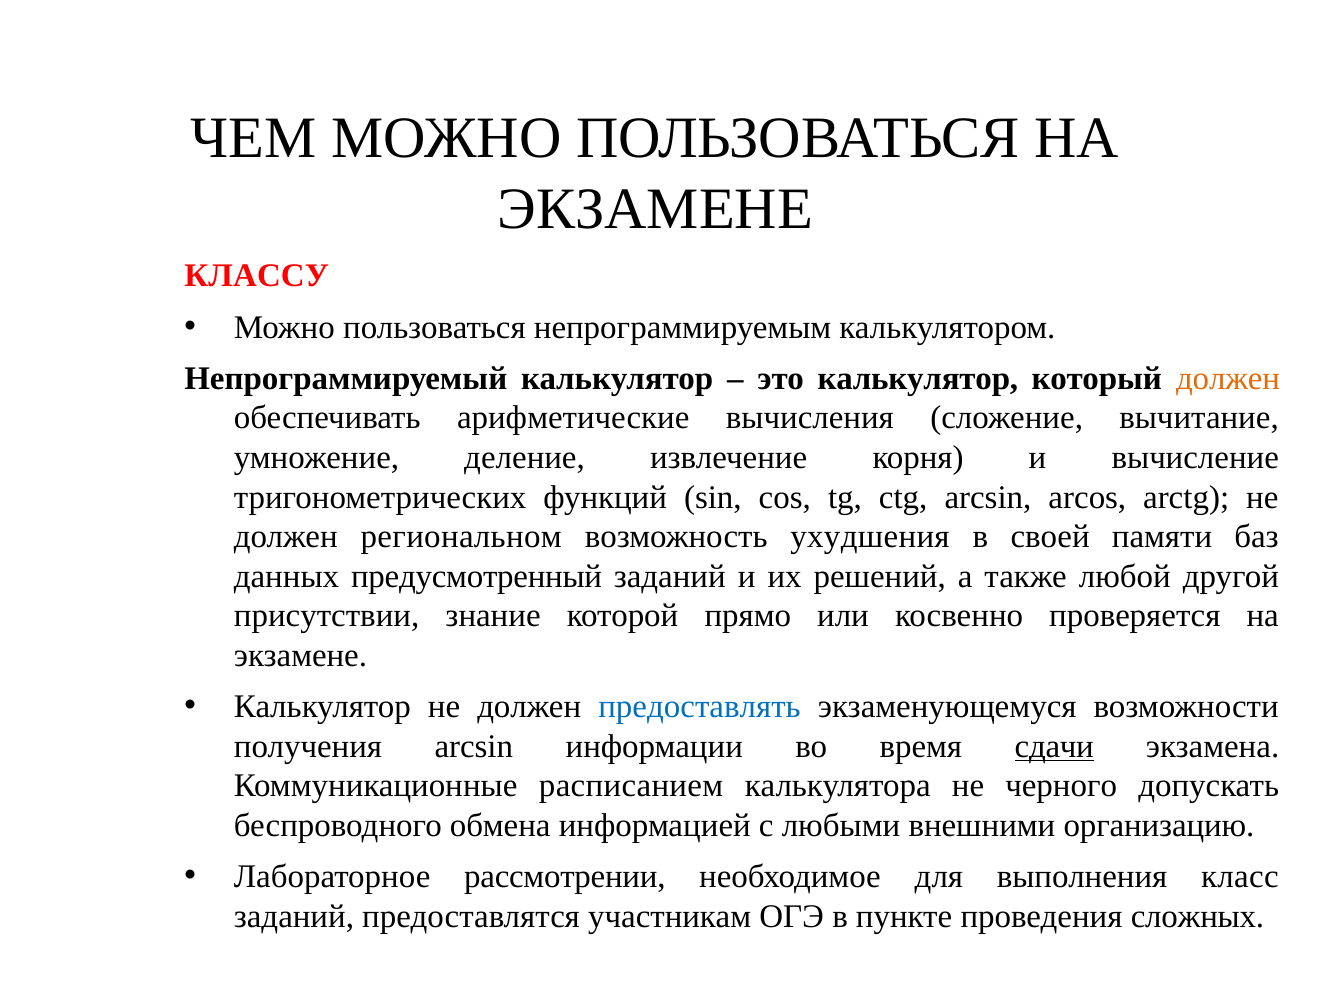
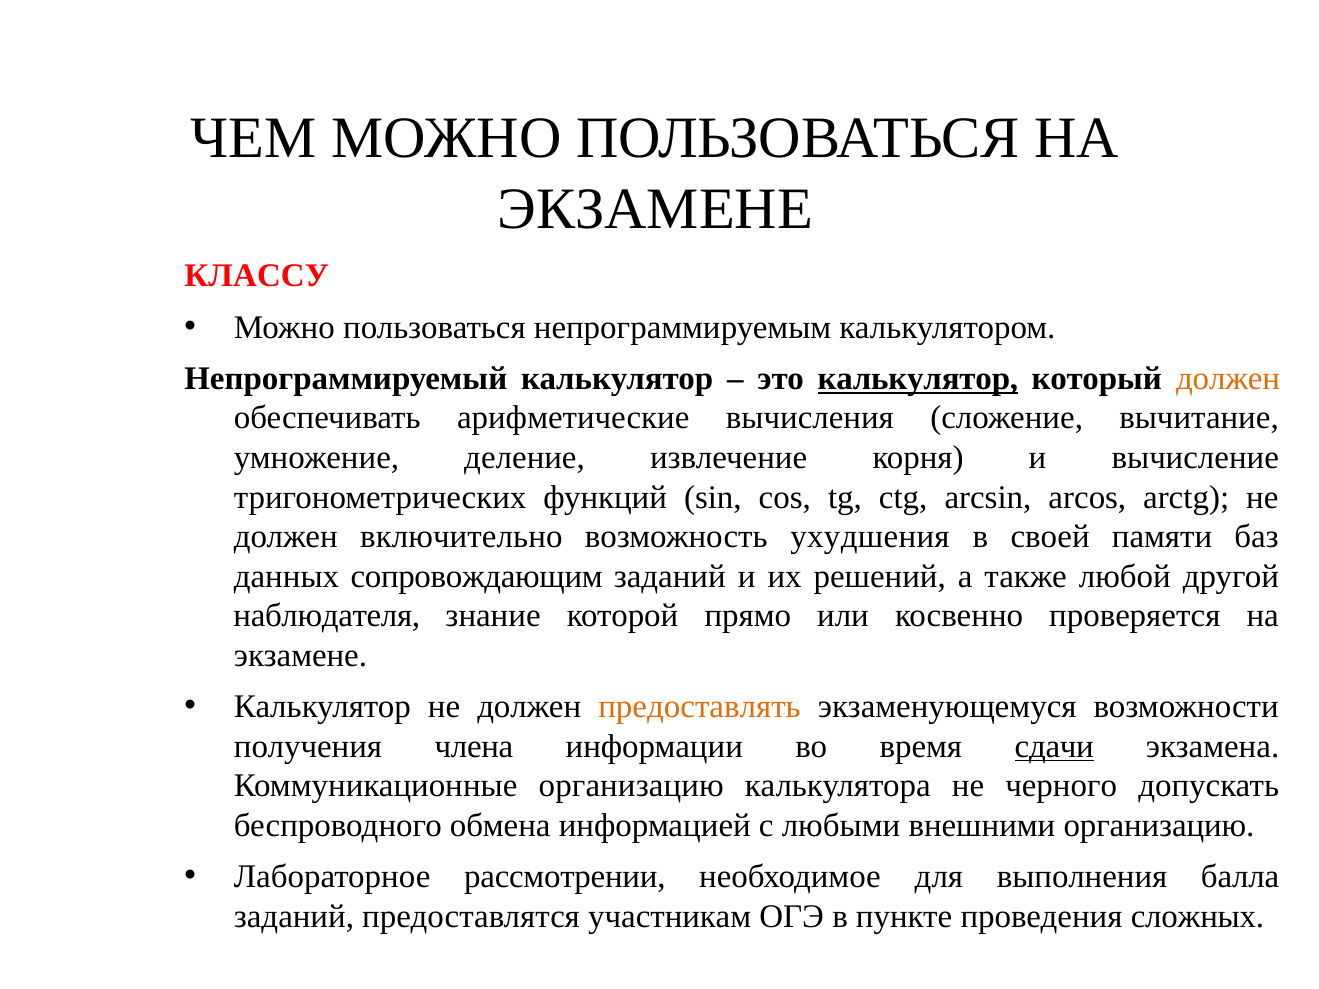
калькулятор underline: none -> present (918, 379)
региональном: региональном -> включительно (461, 537)
предусмотренный: предусмотренный -> сопровождающим (477, 576)
присутствии: присутствии -> наблюдателя (327, 616)
предоставлять colour: blue -> orange (700, 707)
получения arcsin: arcsin -> члена (474, 747)
Коммуникационные расписанием: расписанием -> организацию (631, 786)
класс: класс -> балла (1240, 877)
